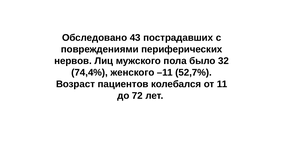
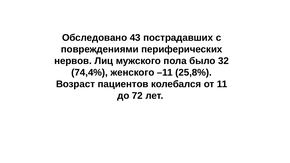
52,7%: 52,7% -> 25,8% (194, 73)
